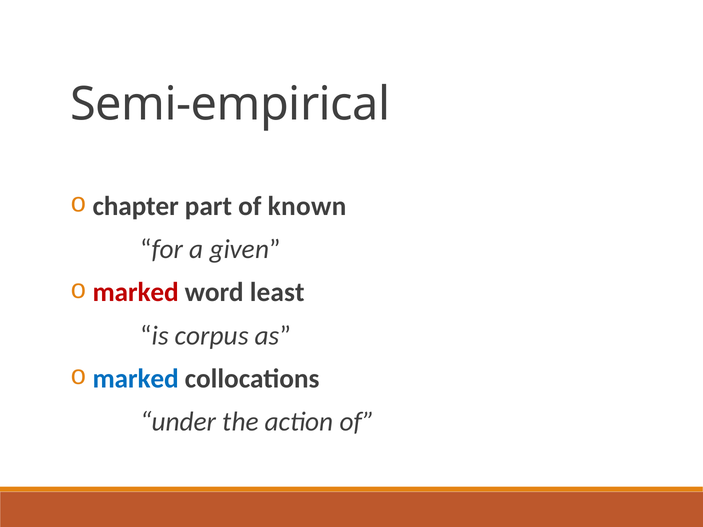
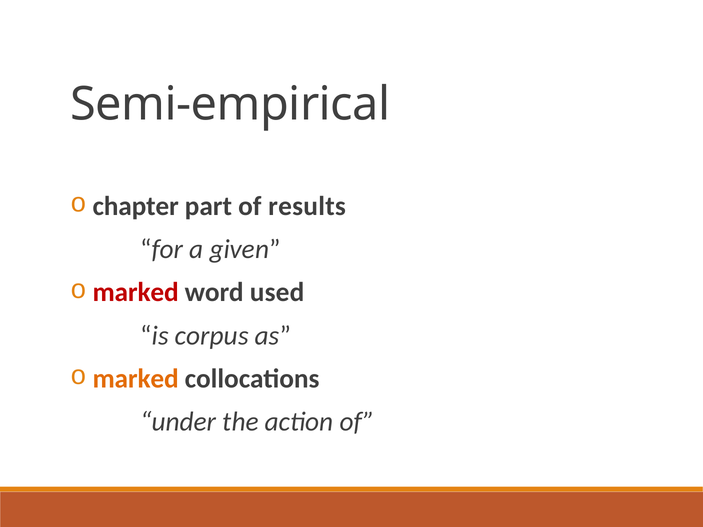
known: known -> results (307, 206)
least: least -> used (277, 293)
marked colour: blue -> orange (136, 379)
